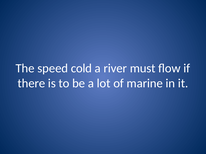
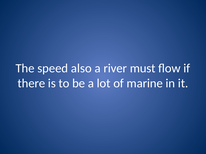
cold: cold -> also (81, 69)
